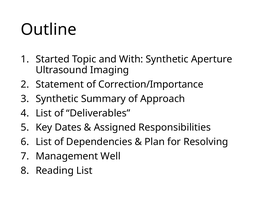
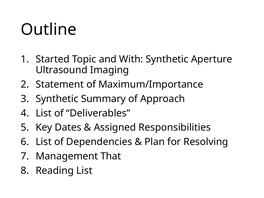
Correction/Importance: Correction/Importance -> Maximum/Importance (151, 84)
Well: Well -> That (111, 156)
